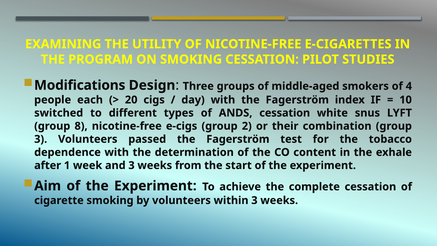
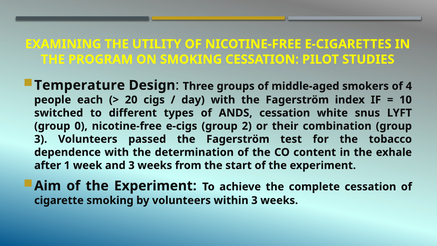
Modifications: Modifications -> Temperature (80, 85)
8: 8 -> 0 (81, 126)
